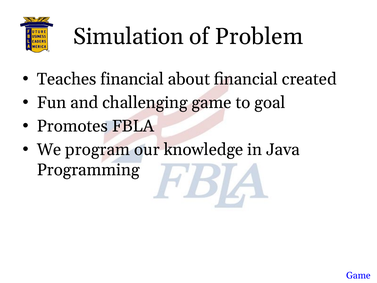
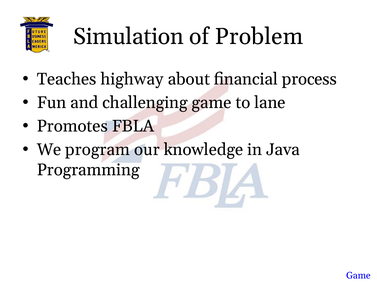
Teaches financial: financial -> highway (132, 79)
created: created -> process (309, 79)
goal: goal -> lane (270, 103)
